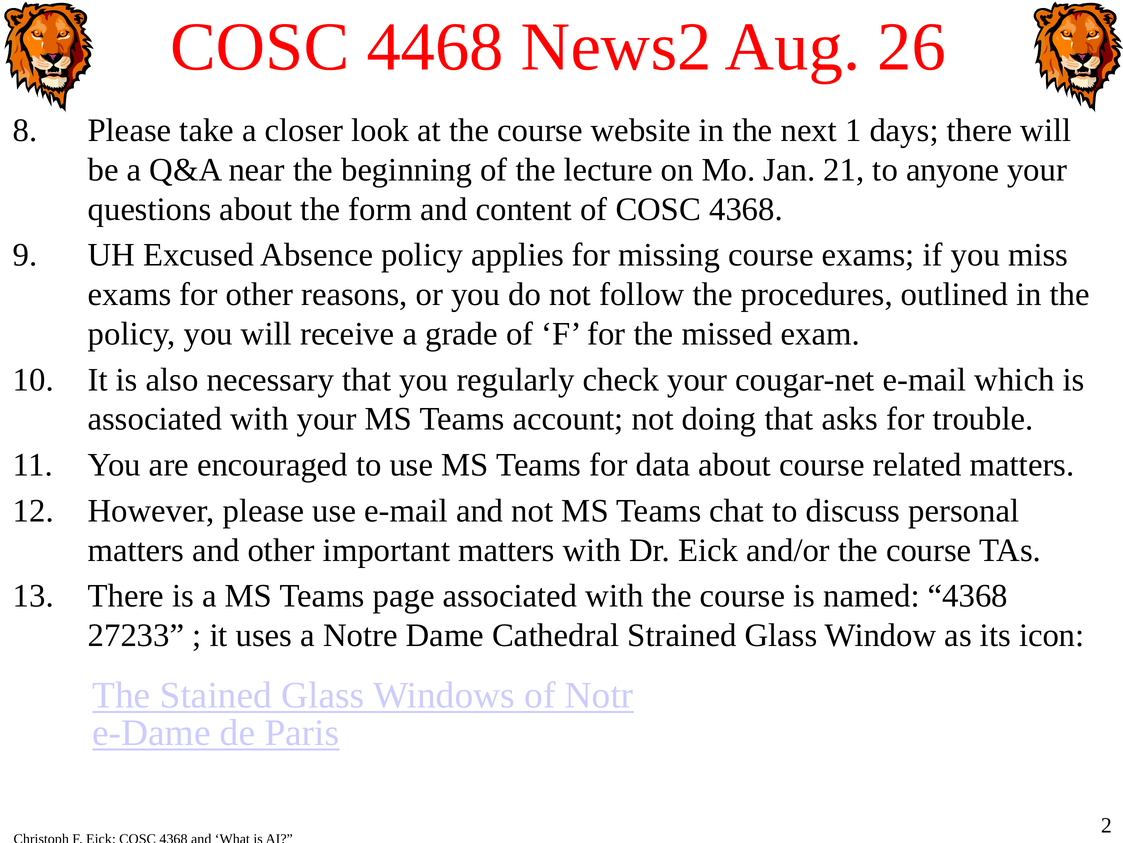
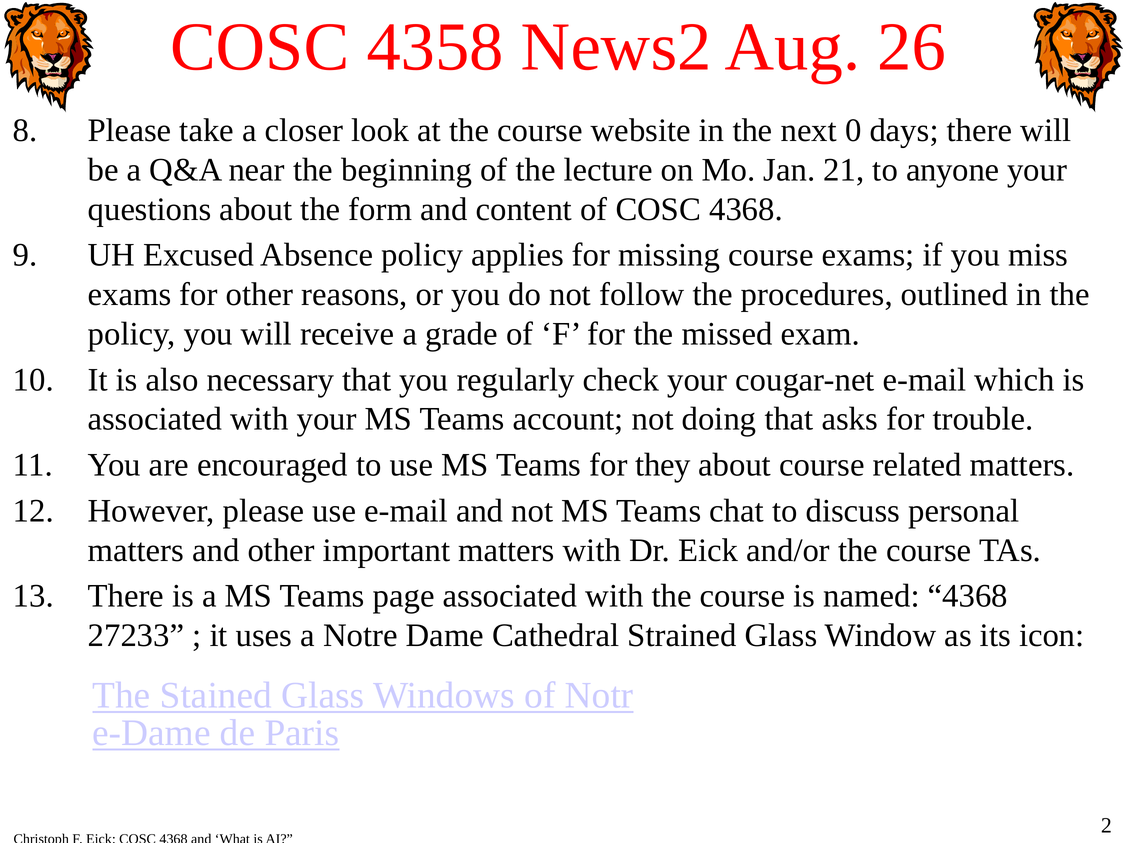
4468: 4468 -> 4358 (435, 47)
1: 1 -> 0 (853, 130)
data: data -> they (663, 465)
